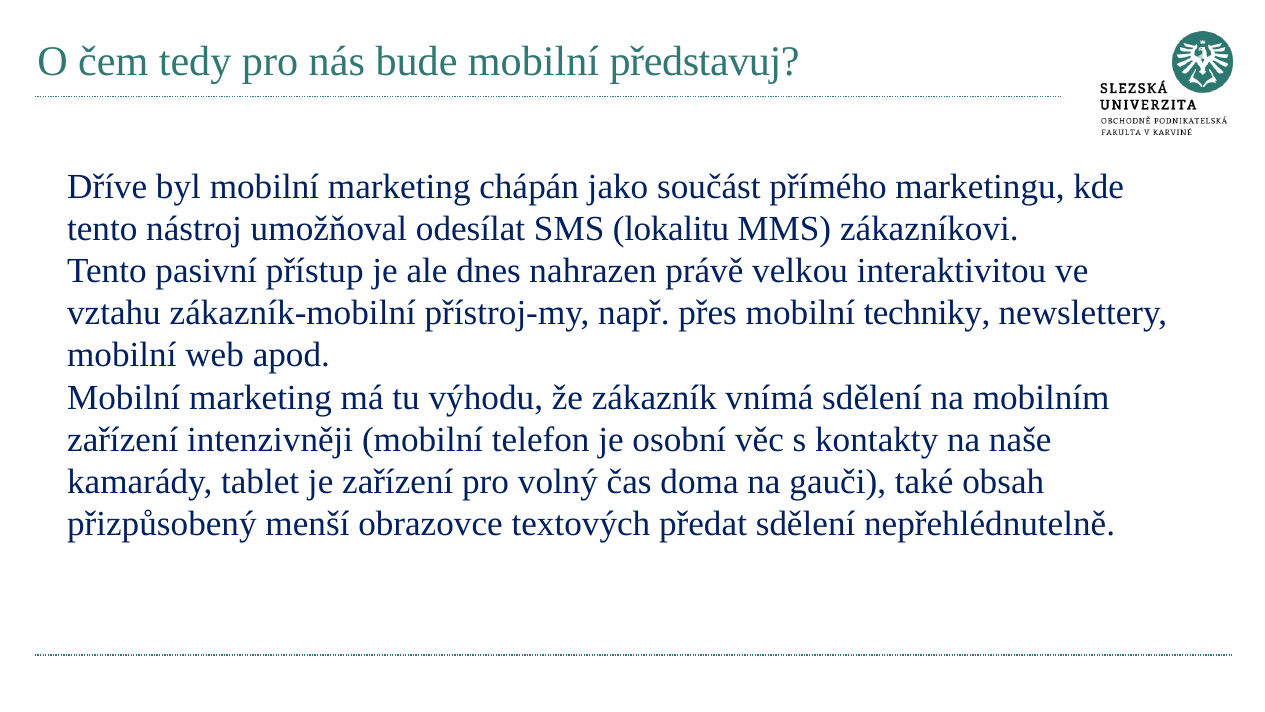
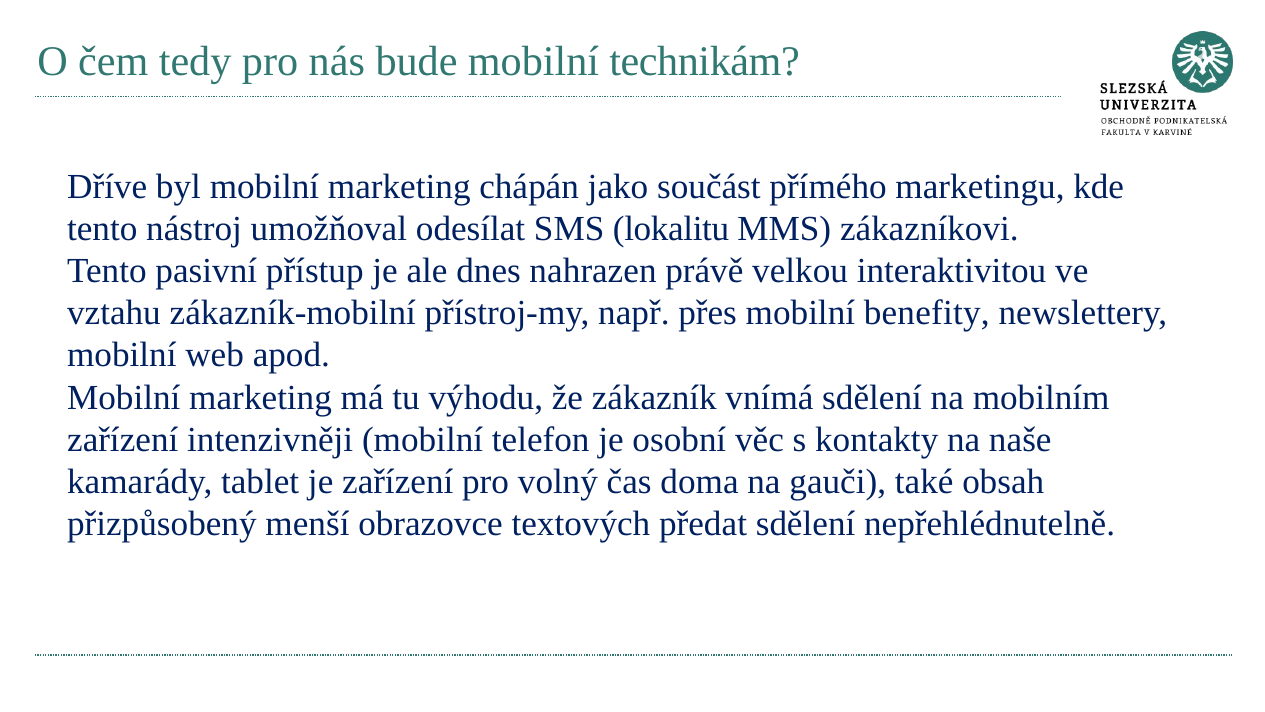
představuj: představuj -> technikám (705, 62)
techniky: techniky -> benefity (927, 313)
